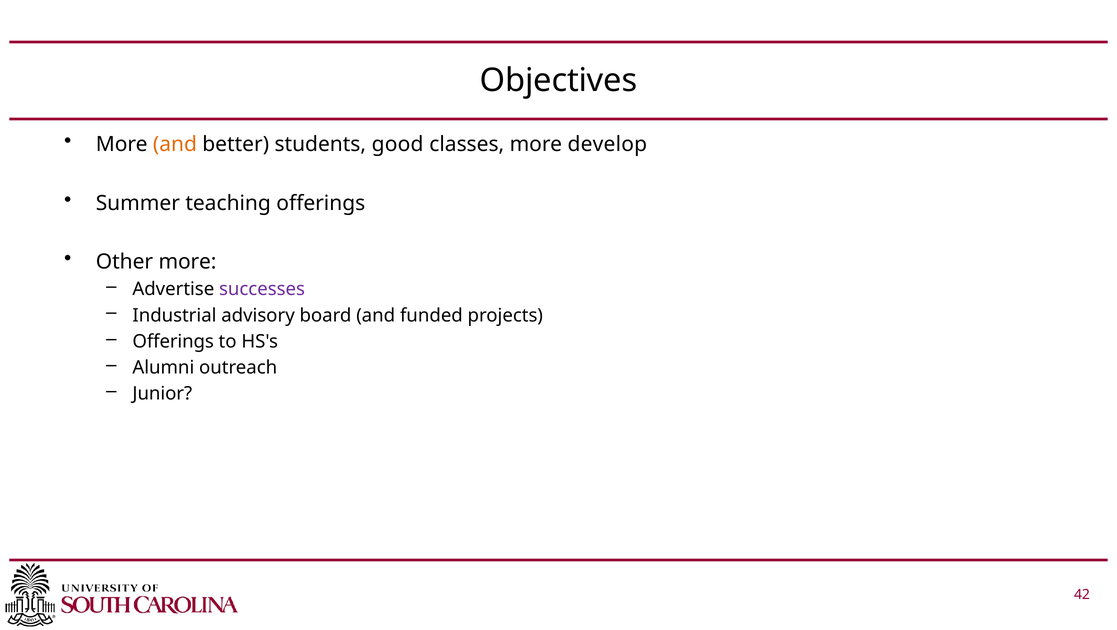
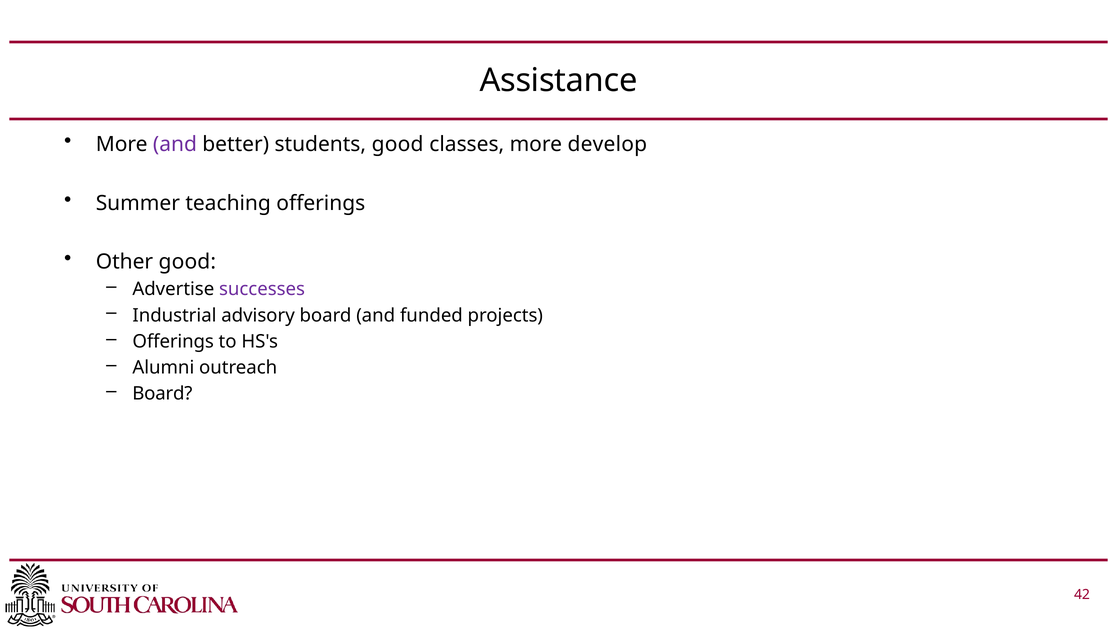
Objectives: Objectives -> Assistance (559, 81)
and colour: orange -> purple (175, 144)
Other more: more -> good (187, 262)
Junior: Junior -> Board (162, 394)
